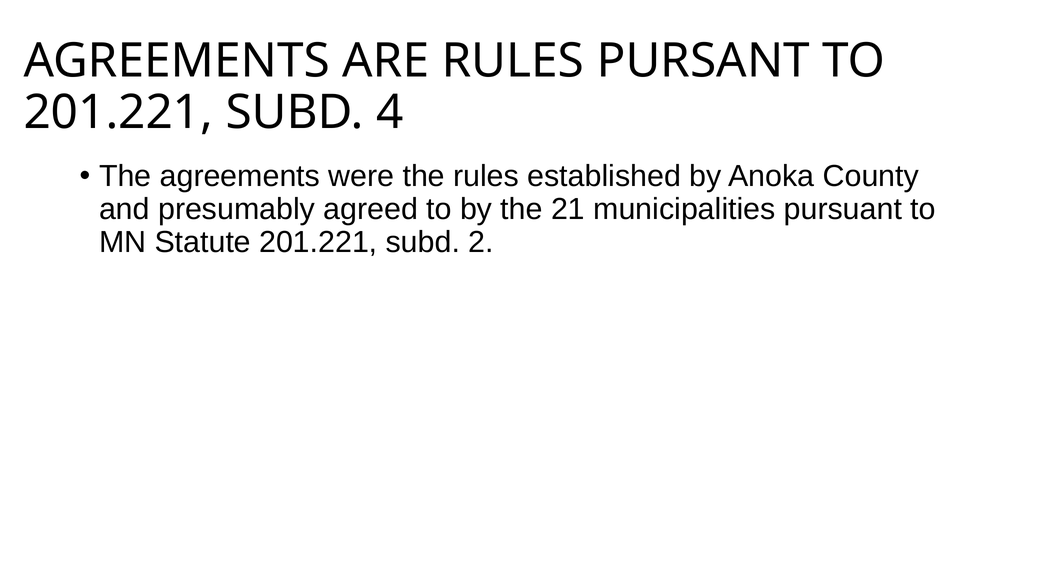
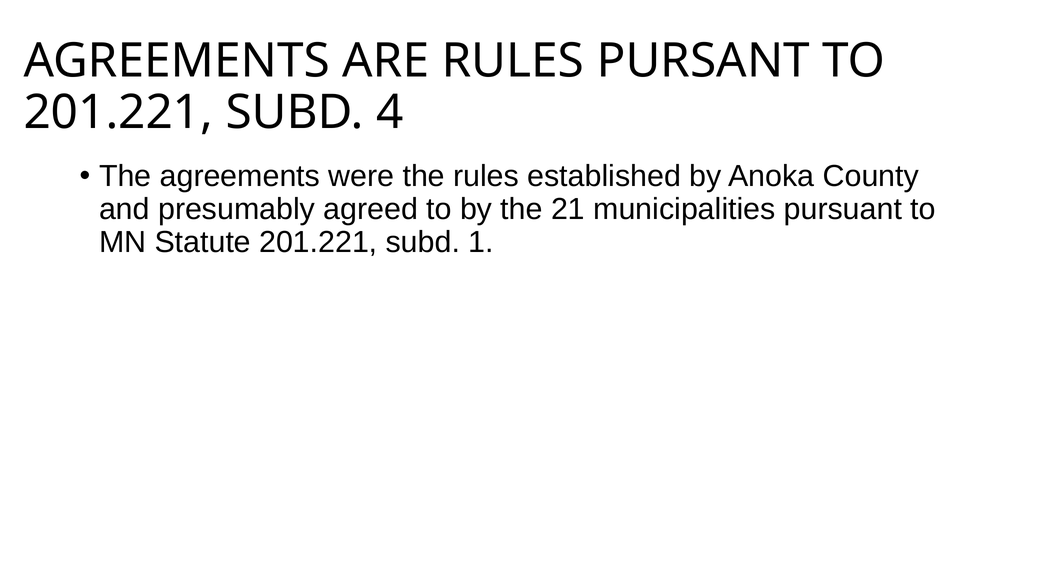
2: 2 -> 1 (481, 242)
